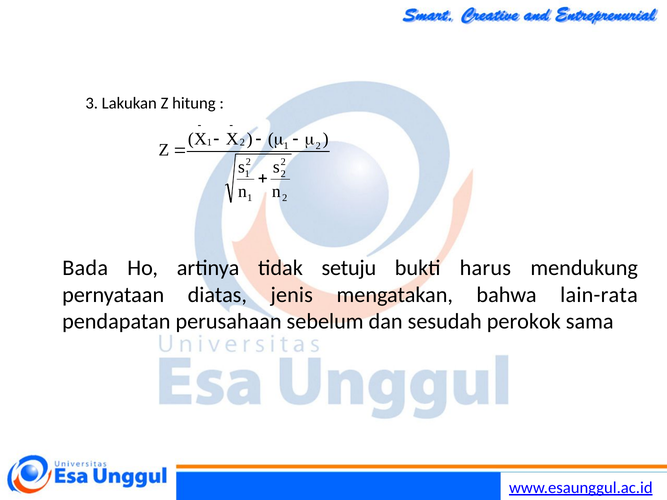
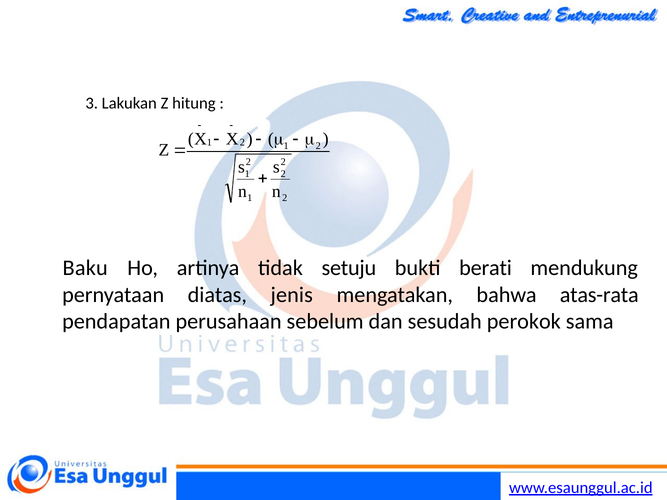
Bada: Bada -> Baku (85, 268)
harus: harus -> berati (486, 268)
lain-rata: lain-rata -> atas-rata (599, 295)
